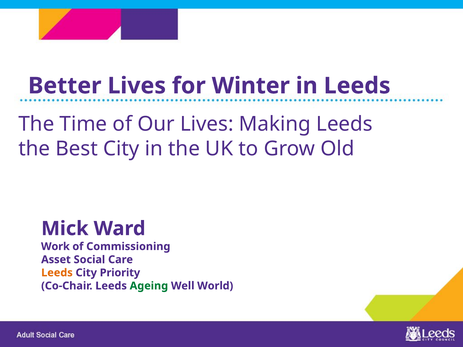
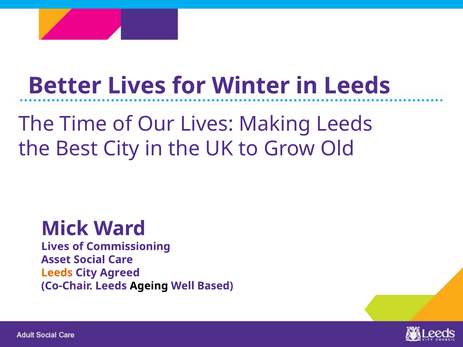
Work: Work -> Lives (55, 247)
Priority: Priority -> Agreed (120, 273)
Ageing colour: green -> black (149, 286)
World: World -> Based (215, 286)
